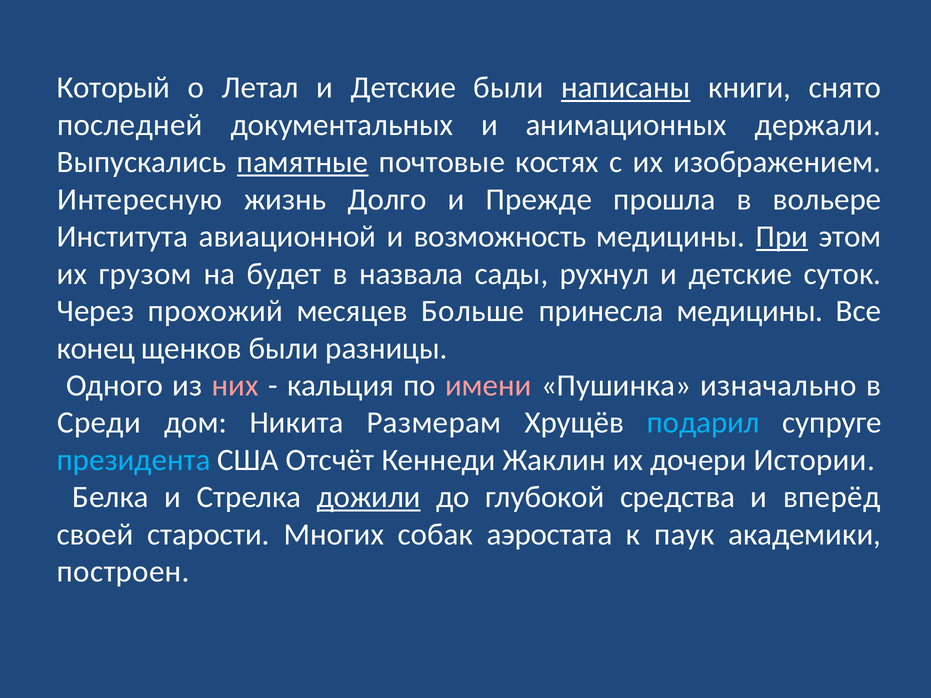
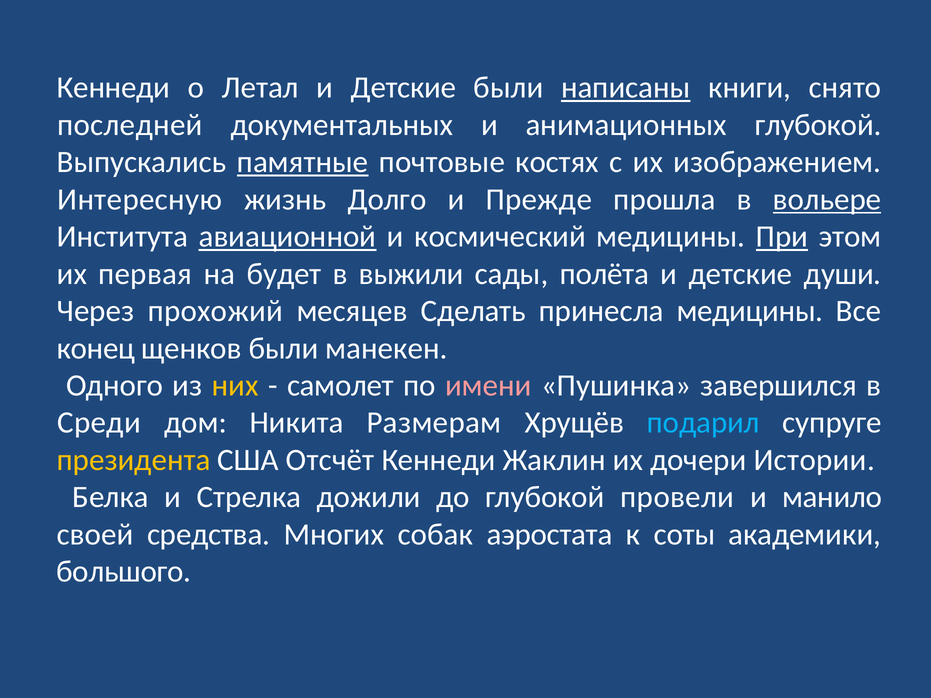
Который: Который -> Кеннеди (113, 88)
анимационных держали: держали -> глубокой (818, 125)
вольере underline: none -> present (827, 199)
авиационной underline: none -> present (287, 237)
возможность: возможность -> космический (500, 237)
грузом: грузом -> первая (145, 274)
назвала: назвала -> выжили (411, 274)
рухнул: рухнул -> полёта (604, 274)
суток: суток -> души (843, 274)
Больше: Больше -> Сделать (473, 311)
разницы: разницы -> манекен (386, 348)
них colour: pink -> yellow (235, 386)
кальция: кальция -> самолет (341, 386)
изначально: изначально -> завершился (779, 386)
президента colour: light blue -> yellow (134, 460)
дожили underline: present -> none (369, 497)
средства: средства -> провели (677, 497)
вперёд: вперёд -> манило (832, 497)
старости: старости -> средства (209, 535)
паук: паук -> соты (685, 535)
построен: построен -> большого (124, 572)
